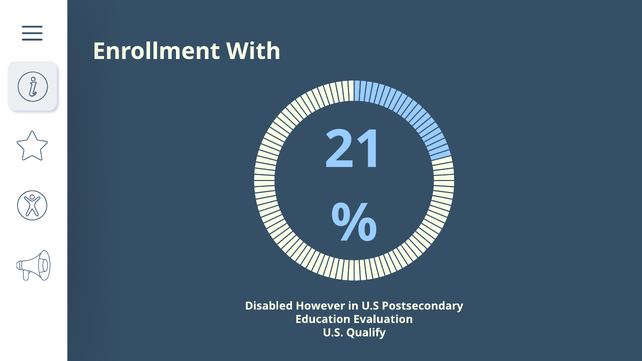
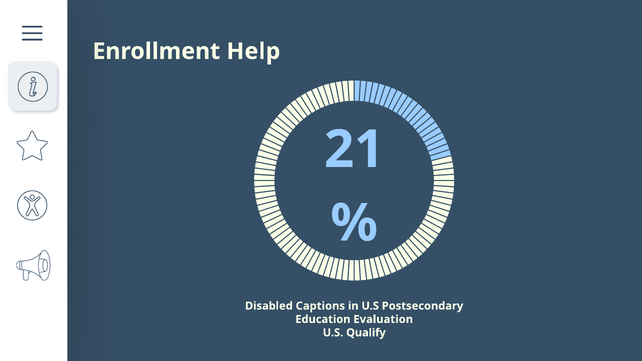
With: With -> Help (253, 51)
However: However -> Captions (320, 306)
